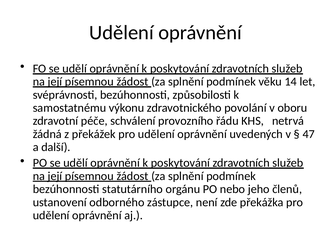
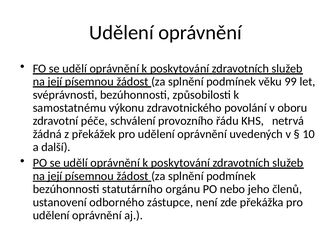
14: 14 -> 99 (291, 82)
47: 47 -> 10 (309, 134)
